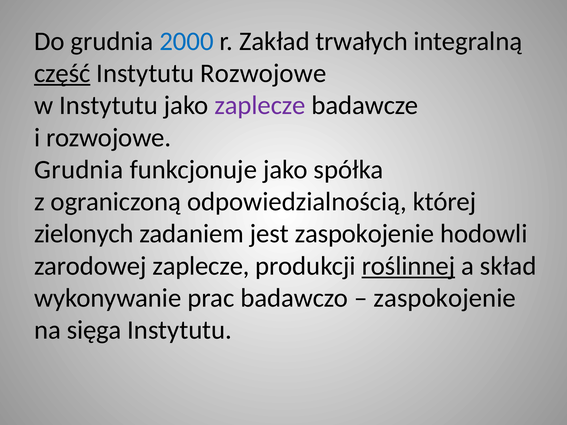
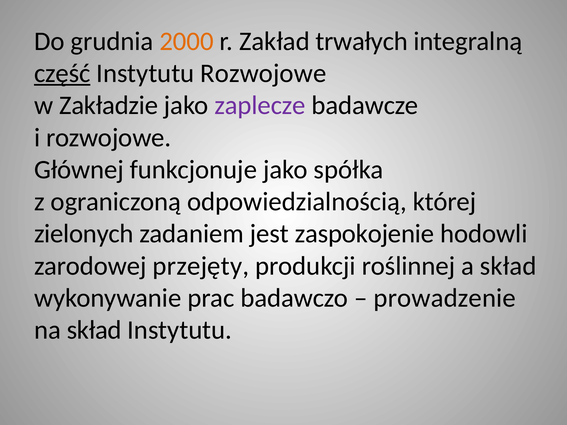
2000 colour: blue -> orange (187, 41)
w Instytutu: Instytutu -> Zakładzie (109, 105)
Grudnia: Grudnia -> Głównej (79, 170)
zarodowej zaplecze: zaplecze -> przejęty (201, 266)
roślinnej underline: present -> none (408, 266)
zaspokojenie: zaspokojenie -> prowadzenie (445, 298)
na sięga: sięga -> skład (94, 330)
